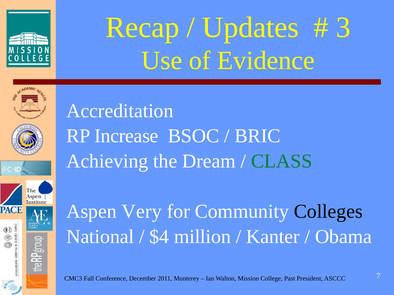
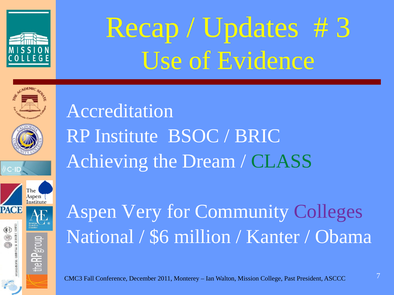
Increase: Increase -> Institute (126, 136)
Colleges colour: black -> purple (328, 212)
$4: $4 -> $6 (159, 237)
